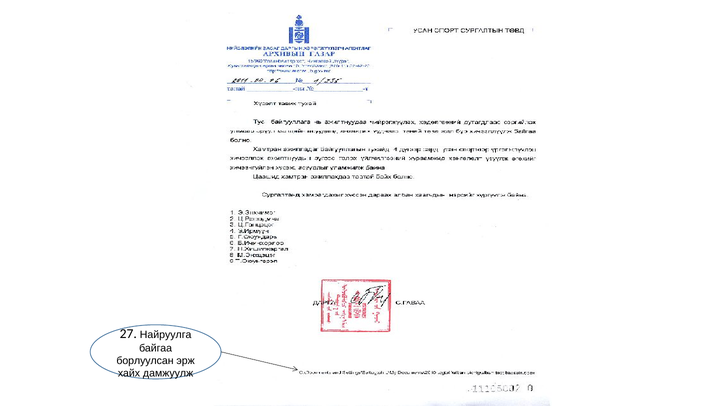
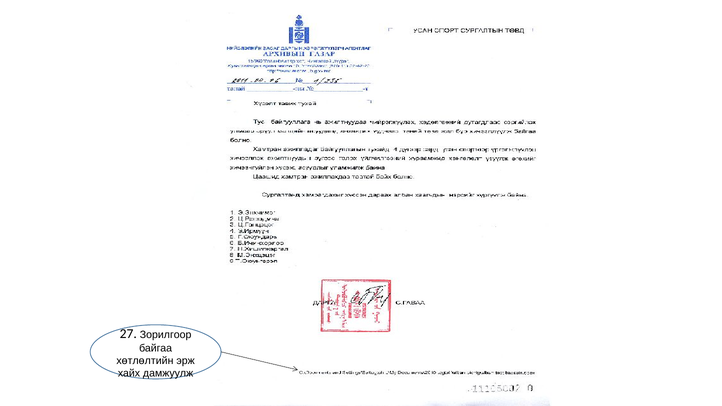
Найруулга: Найруулга -> Зорилгоор (166, 335)
борлуулсан: борлуулсан -> хөтлөлтийн (145, 361)
